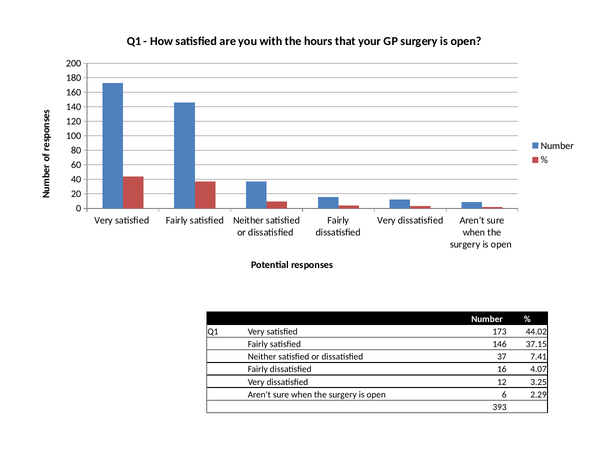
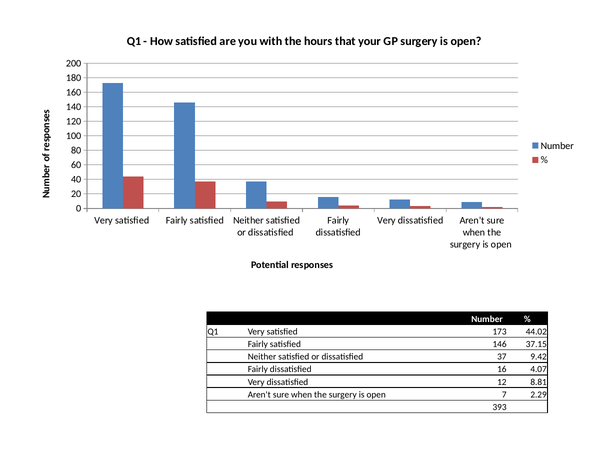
7.41: 7.41 -> 9.42 (539, 357)
3.25: 3.25 -> 8.81 (539, 382)
6: 6 -> 7 (504, 395)
